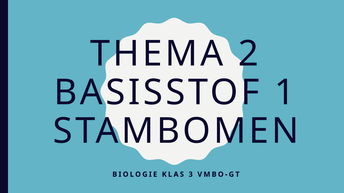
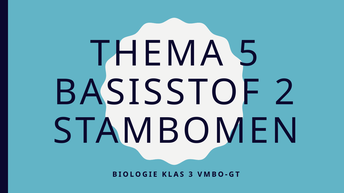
2: 2 -> 5 (248, 54)
1: 1 -> 2 (285, 93)
